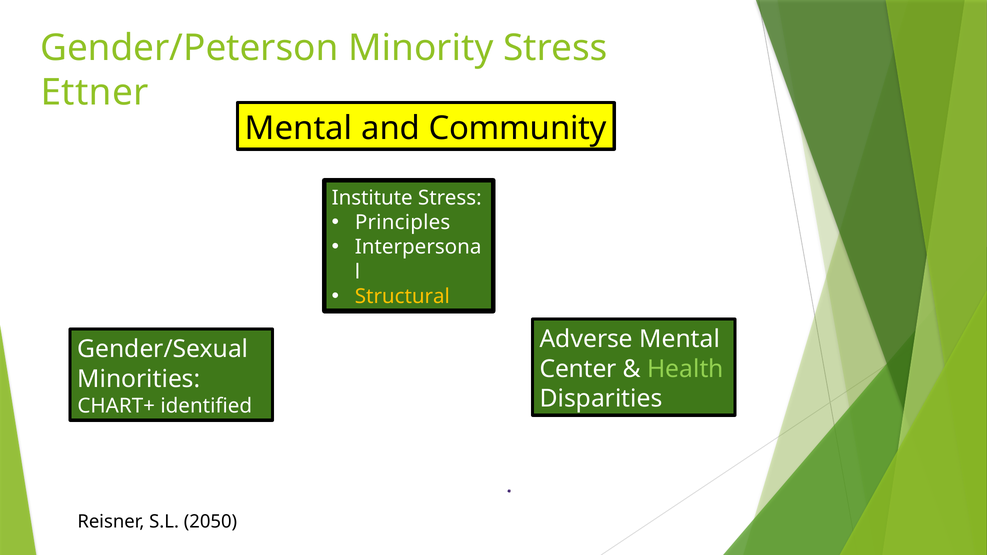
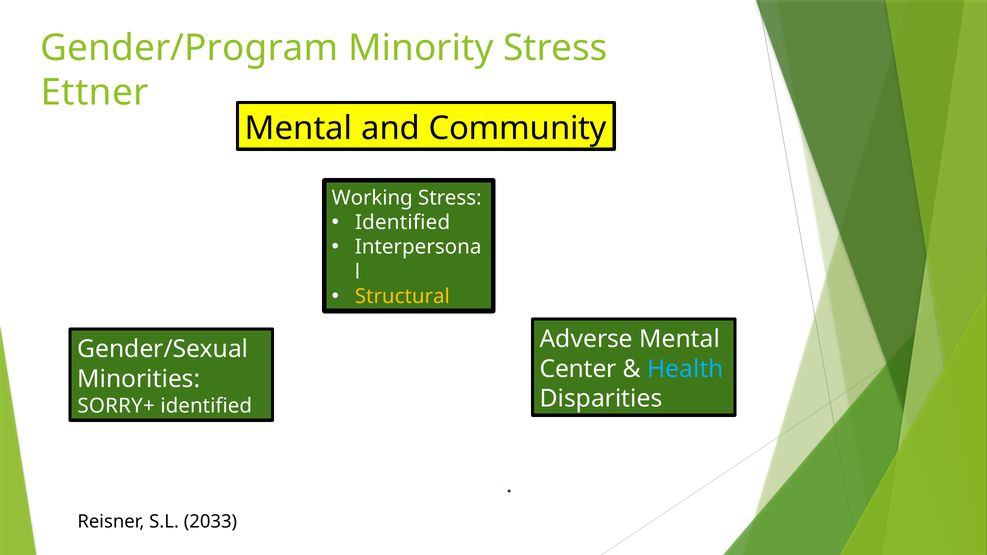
Gender/Peterson: Gender/Peterson -> Gender/Program (189, 48)
Institute: Institute -> Working (372, 198)
Principles: Principles -> Identified (403, 223)
Health colour: light green -> light blue (685, 369)
CHART+: CHART+ -> SORRY+ (116, 406)
2050: 2050 -> 2033 (210, 522)
